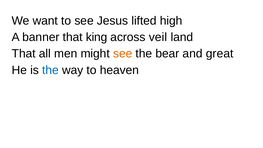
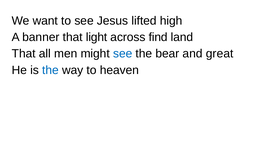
king: king -> light (97, 37)
veil: veil -> find (158, 37)
see colour: orange -> blue (123, 54)
